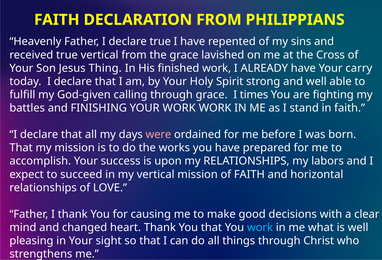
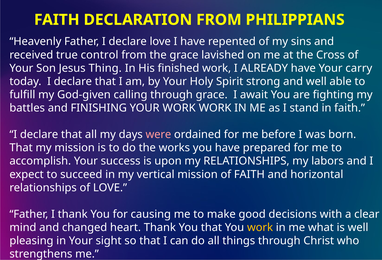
declare true: true -> love (160, 42)
true vertical: vertical -> control (100, 55)
times: times -> await (254, 95)
work colour: light blue -> yellow (260, 228)
